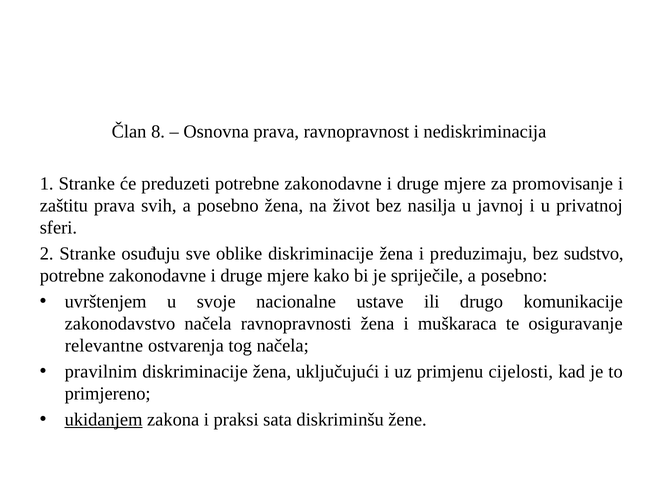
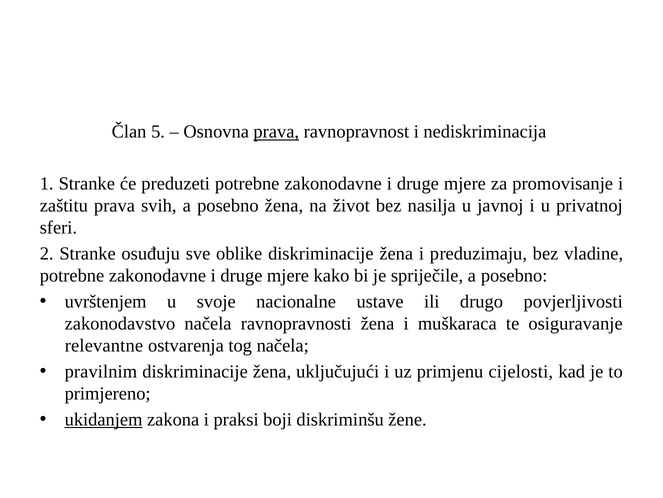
8: 8 -> 5 (158, 132)
prava underline: none -> present (276, 132)
sudstvo: sudstvo -> vladine (594, 253)
komunikacije: komunikacije -> povjerljivosti (573, 301)
sata: sata -> boji (278, 419)
